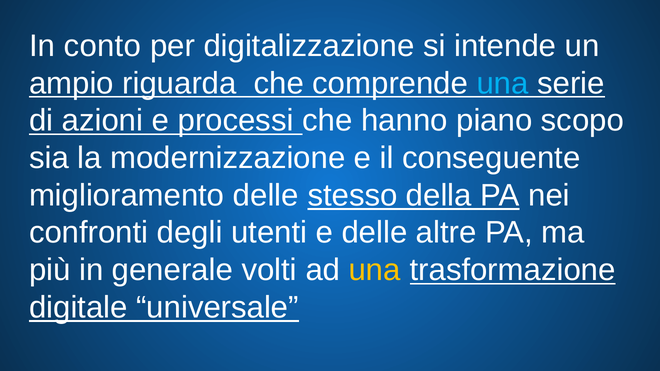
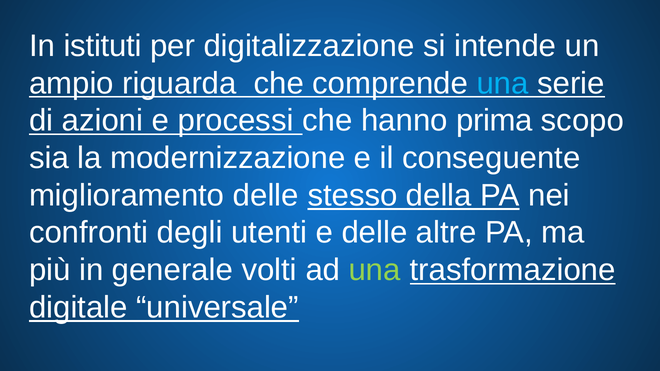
conto: conto -> istituti (103, 46)
piano: piano -> prima (494, 121)
una colour: yellow -> light green (375, 270)
